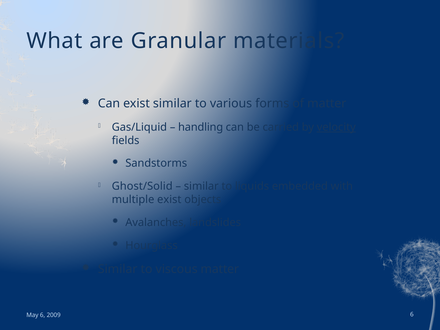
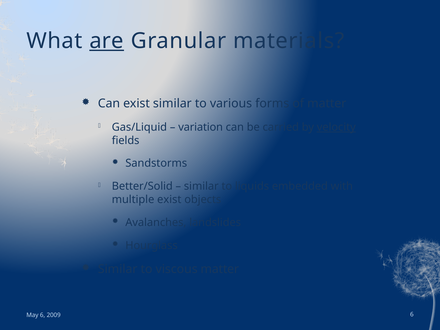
are underline: none -> present (106, 41)
handling: handling -> variation (201, 127)
Ghost/Solid: Ghost/Solid -> Better/Solid (142, 186)
